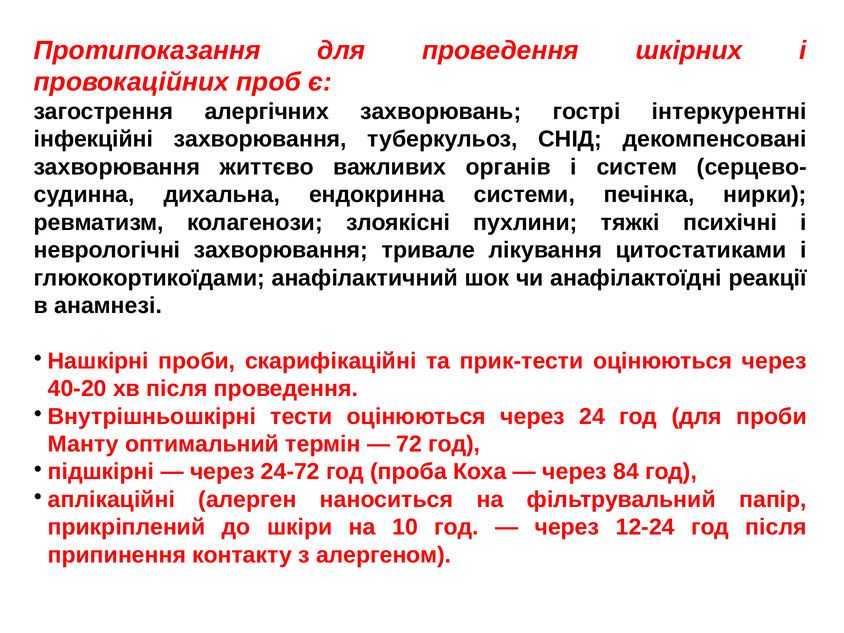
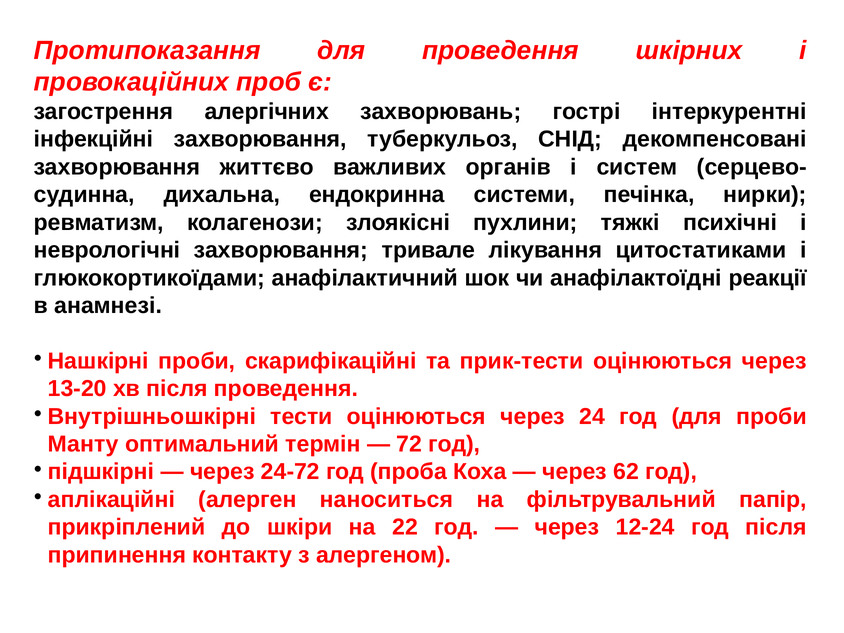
40-20: 40-20 -> 13-20 (77, 389)
84: 84 -> 62 (626, 472)
10: 10 -> 22 (405, 527)
